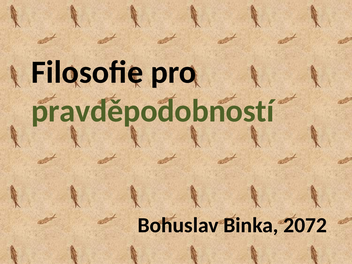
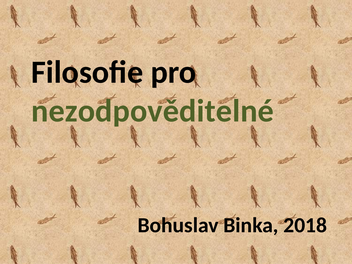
pravděpodobností: pravděpodobností -> nezodpověditelné (153, 111)
2072: 2072 -> 2018 (305, 225)
